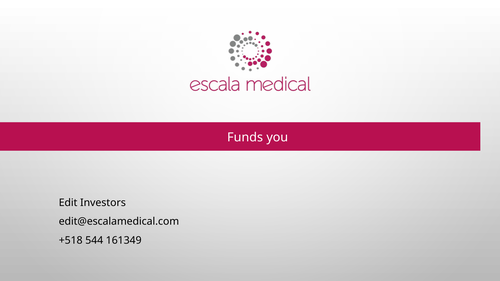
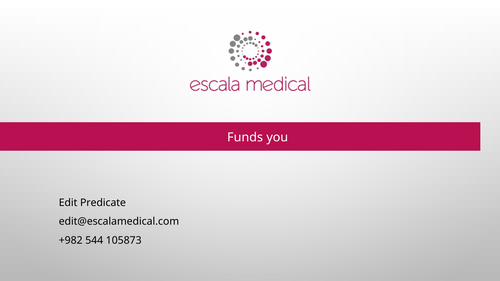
Investors: Investors -> Predicate (103, 203)
+518: +518 -> +982 (71, 240)
161349: 161349 -> 105873 (124, 240)
